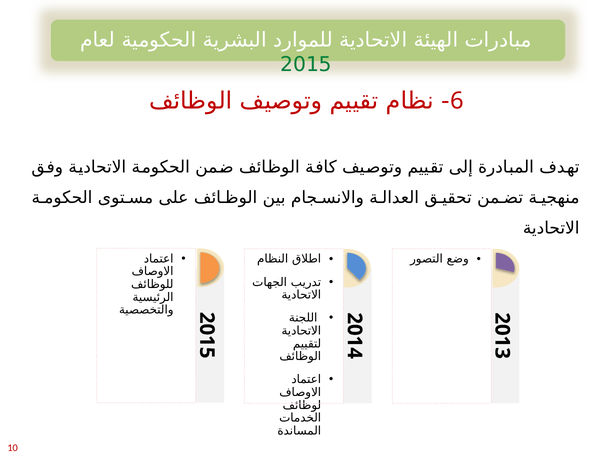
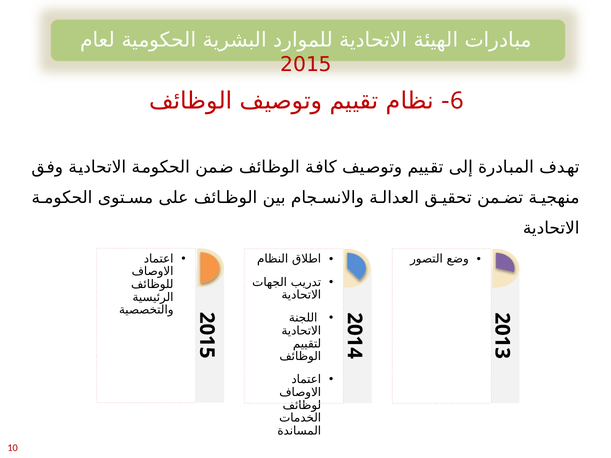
2015 colour: green -> red (306, 65)
